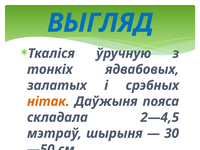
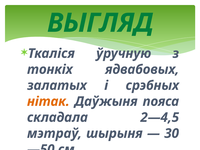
ВЫГЛЯД colour: blue -> green (100, 23)
